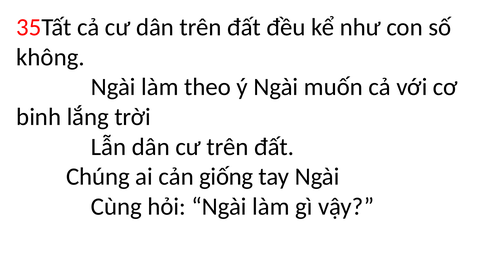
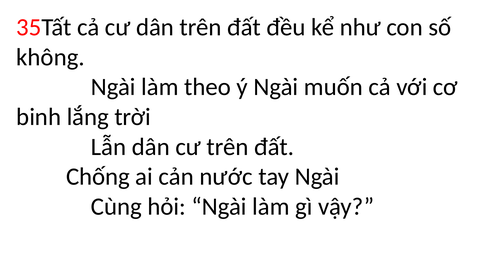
Chúng: Chúng -> Chống (98, 176)
giống: giống -> nước (226, 176)
